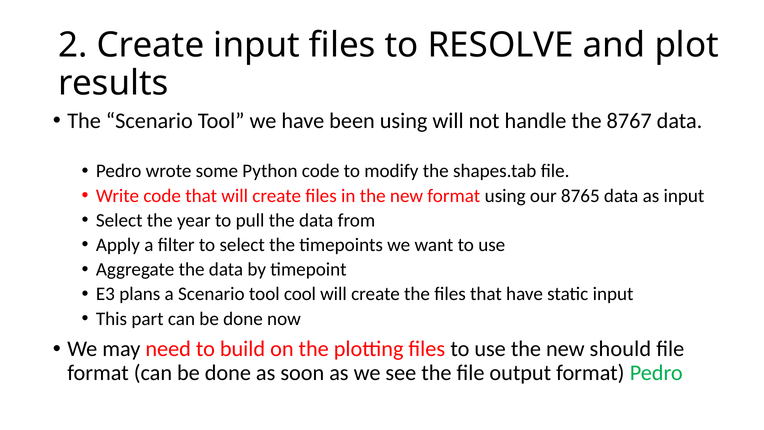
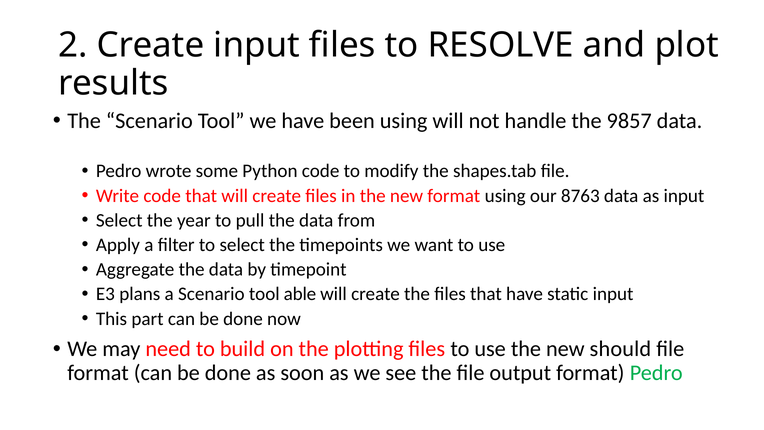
8767: 8767 -> 9857 (629, 121)
8765: 8765 -> 8763 (580, 196)
cool: cool -> able (300, 294)
